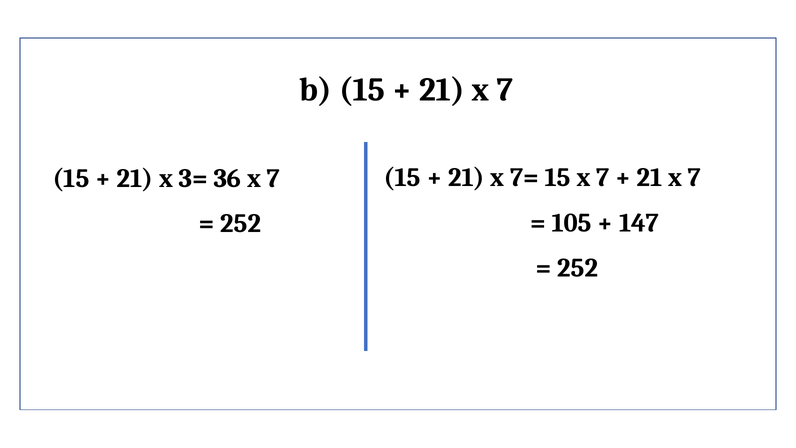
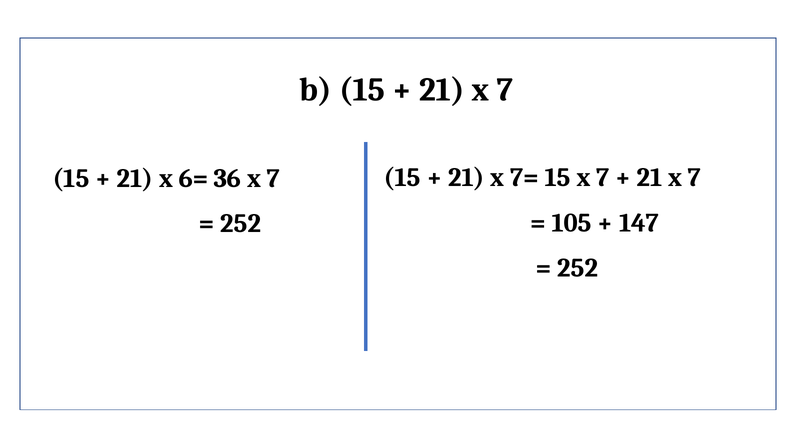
3=: 3= -> 6= (193, 178)
